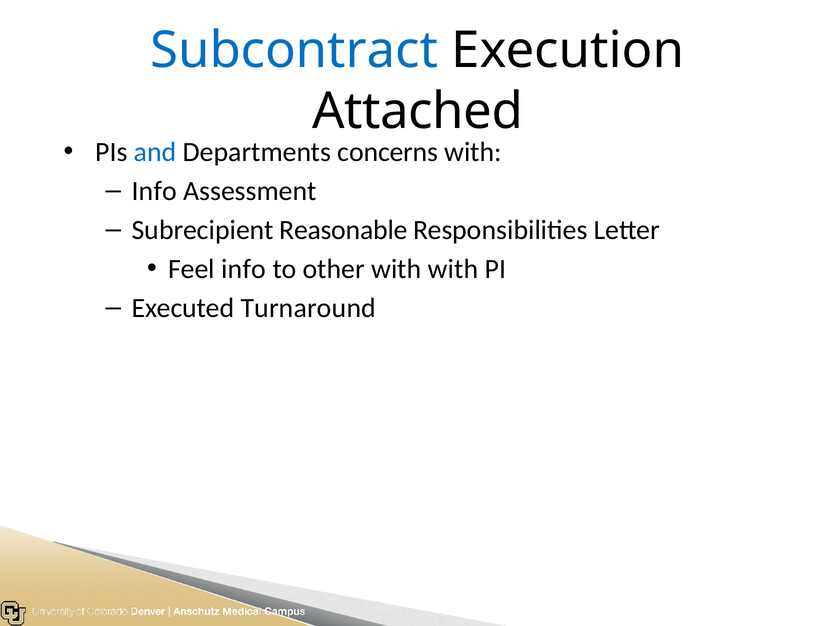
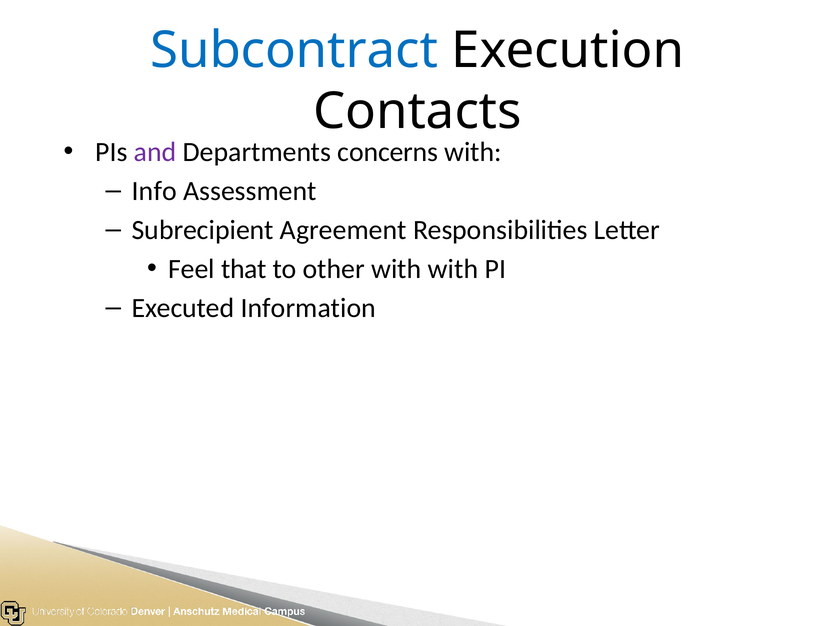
Attached: Attached -> Contacts (417, 111)
and colour: blue -> purple (155, 152)
Reasonable: Reasonable -> Agreement (343, 230)
Feel info: info -> that (244, 269)
Turnaround: Turnaround -> Information (308, 308)
